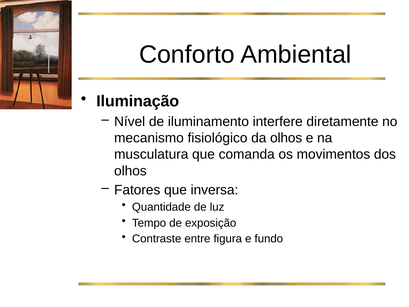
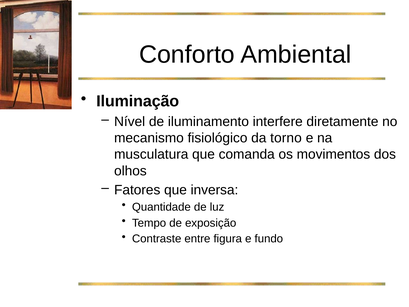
da olhos: olhos -> torno (286, 138)
